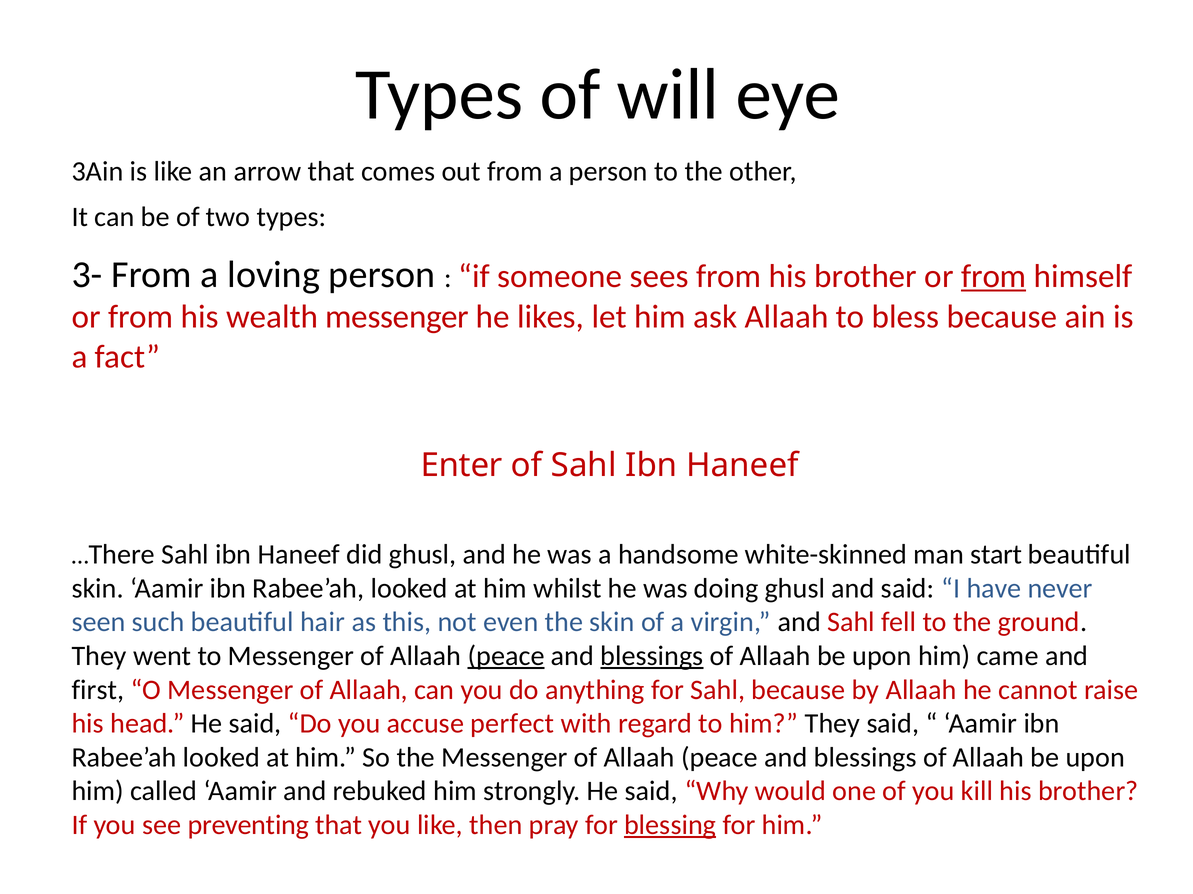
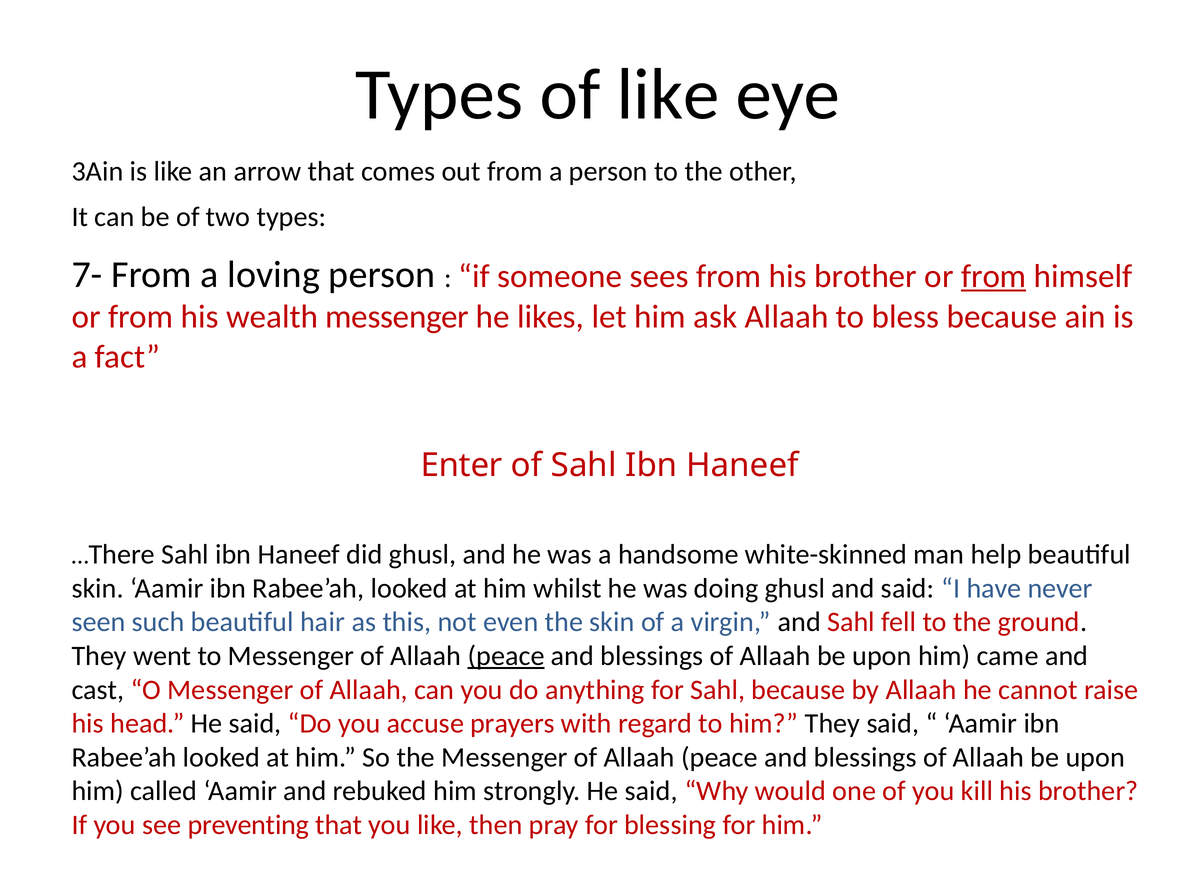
of will: will -> like (668, 95)
3-: 3- -> 7- (87, 275)
start: start -> help (996, 555)
blessings underline: present -> none (652, 656)
first: first -> cast (98, 690)
perfect: perfect -> prayers (513, 724)
blessing underline: present -> none (670, 826)
